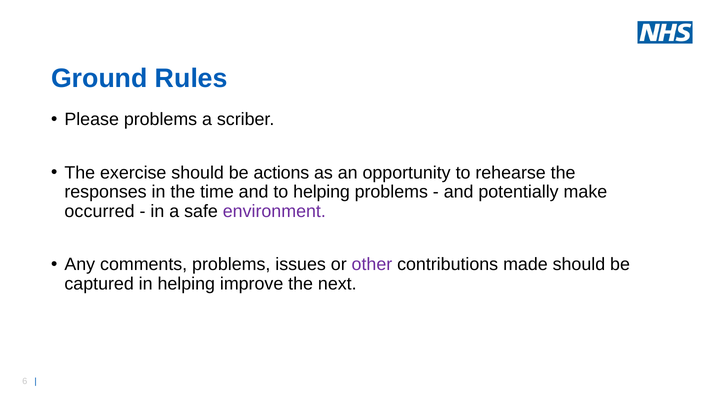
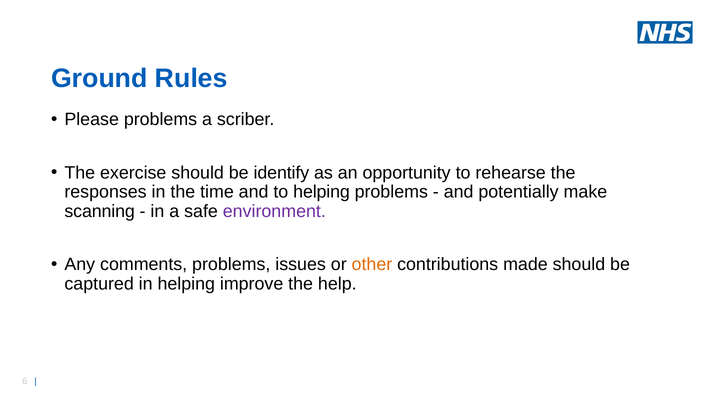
actions: actions -> identify (281, 173)
occurred: occurred -> scanning (100, 211)
other colour: purple -> orange (372, 265)
next: next -> help (337, 284)
